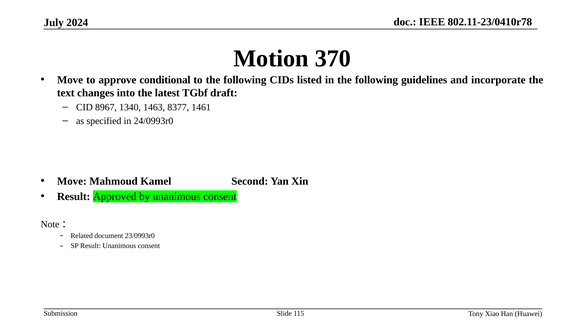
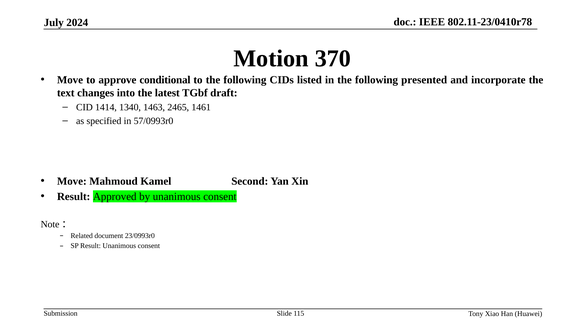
guidelines: guidelines -> presented (424, 80)
8967: 8967 -> 1414 (106, 107)
8377: 8377 -> 2465 (178, 107)
24/0993r0: 24/0993r0 -> 57/0993r0 (153, 121)
